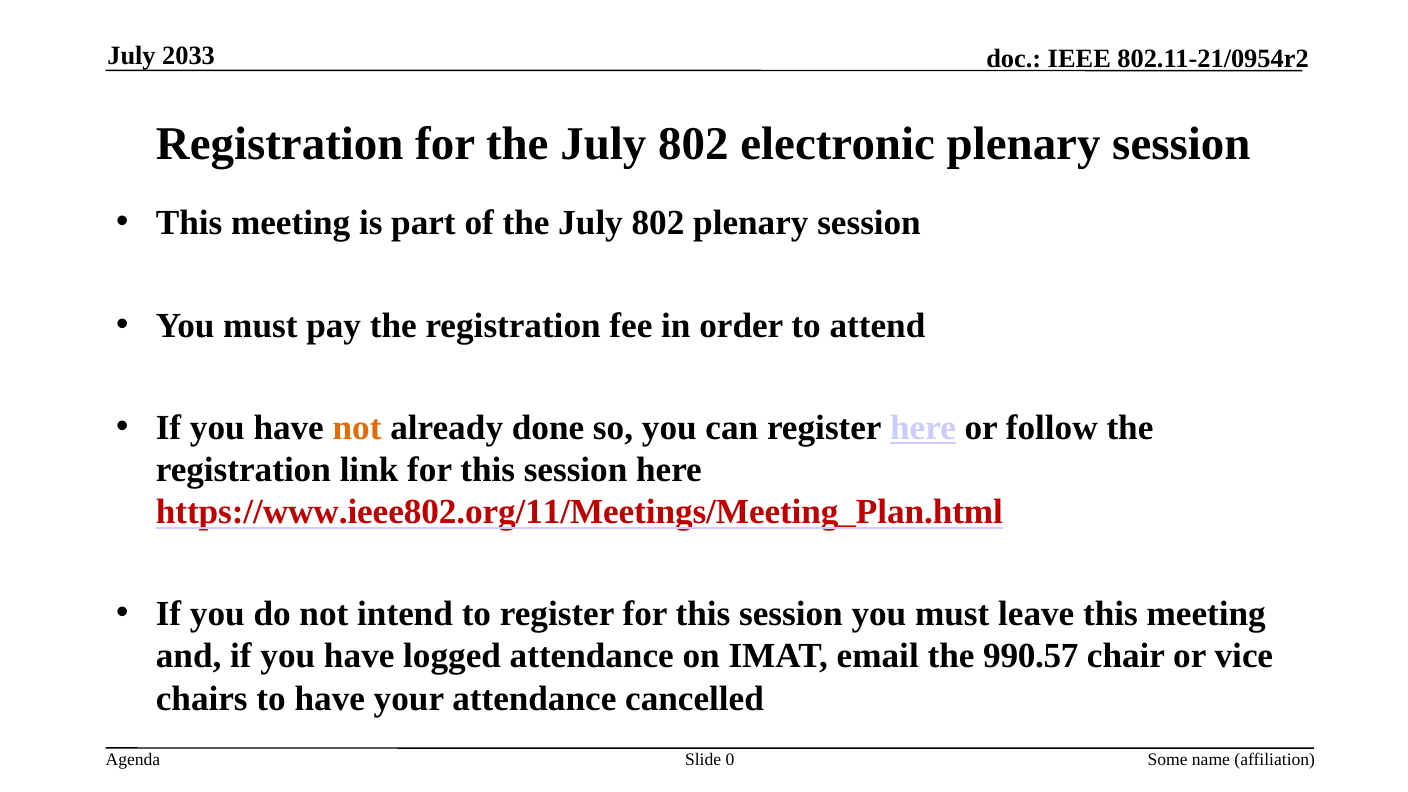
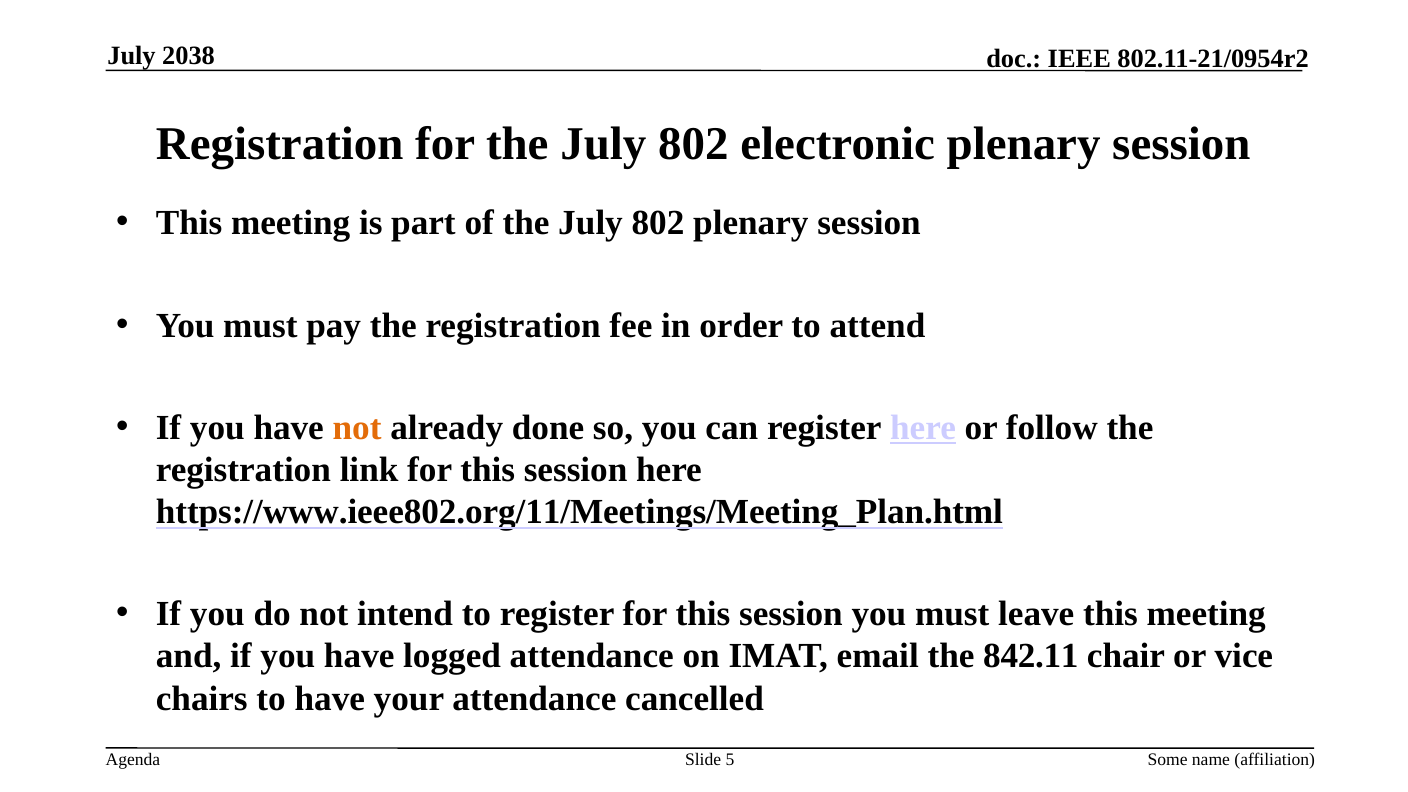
2033: 2033 -> 2038 (189, 56)
https://www.ieee802.org/11/Meetings/Meeting_Plan.html colour: red -> black (579, 512)
990.57: 990.57 -> 842.11 (1031, 656)
0: 0 -> 5 (730, 760)
